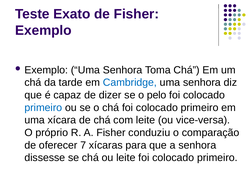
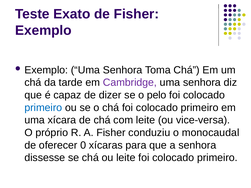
Cambridge colour: blue -> purple (130, 83)
comparação: comparação -> monocaudal (211, 133)
7: 7 -> 0 (83, 145)
